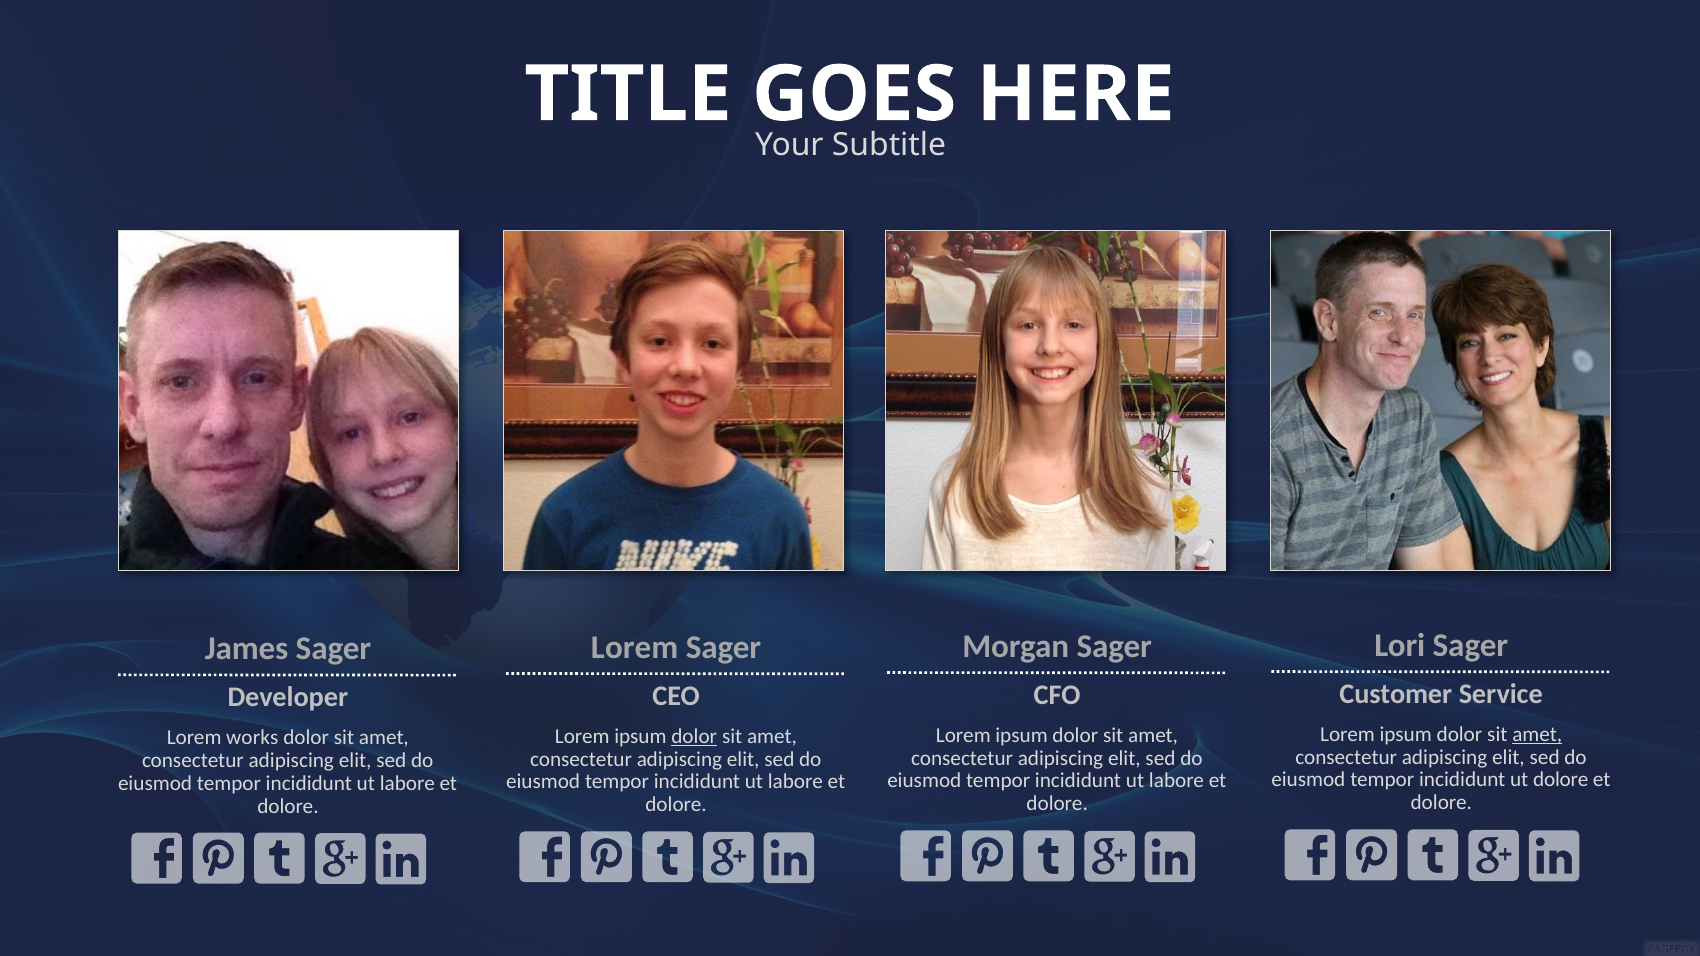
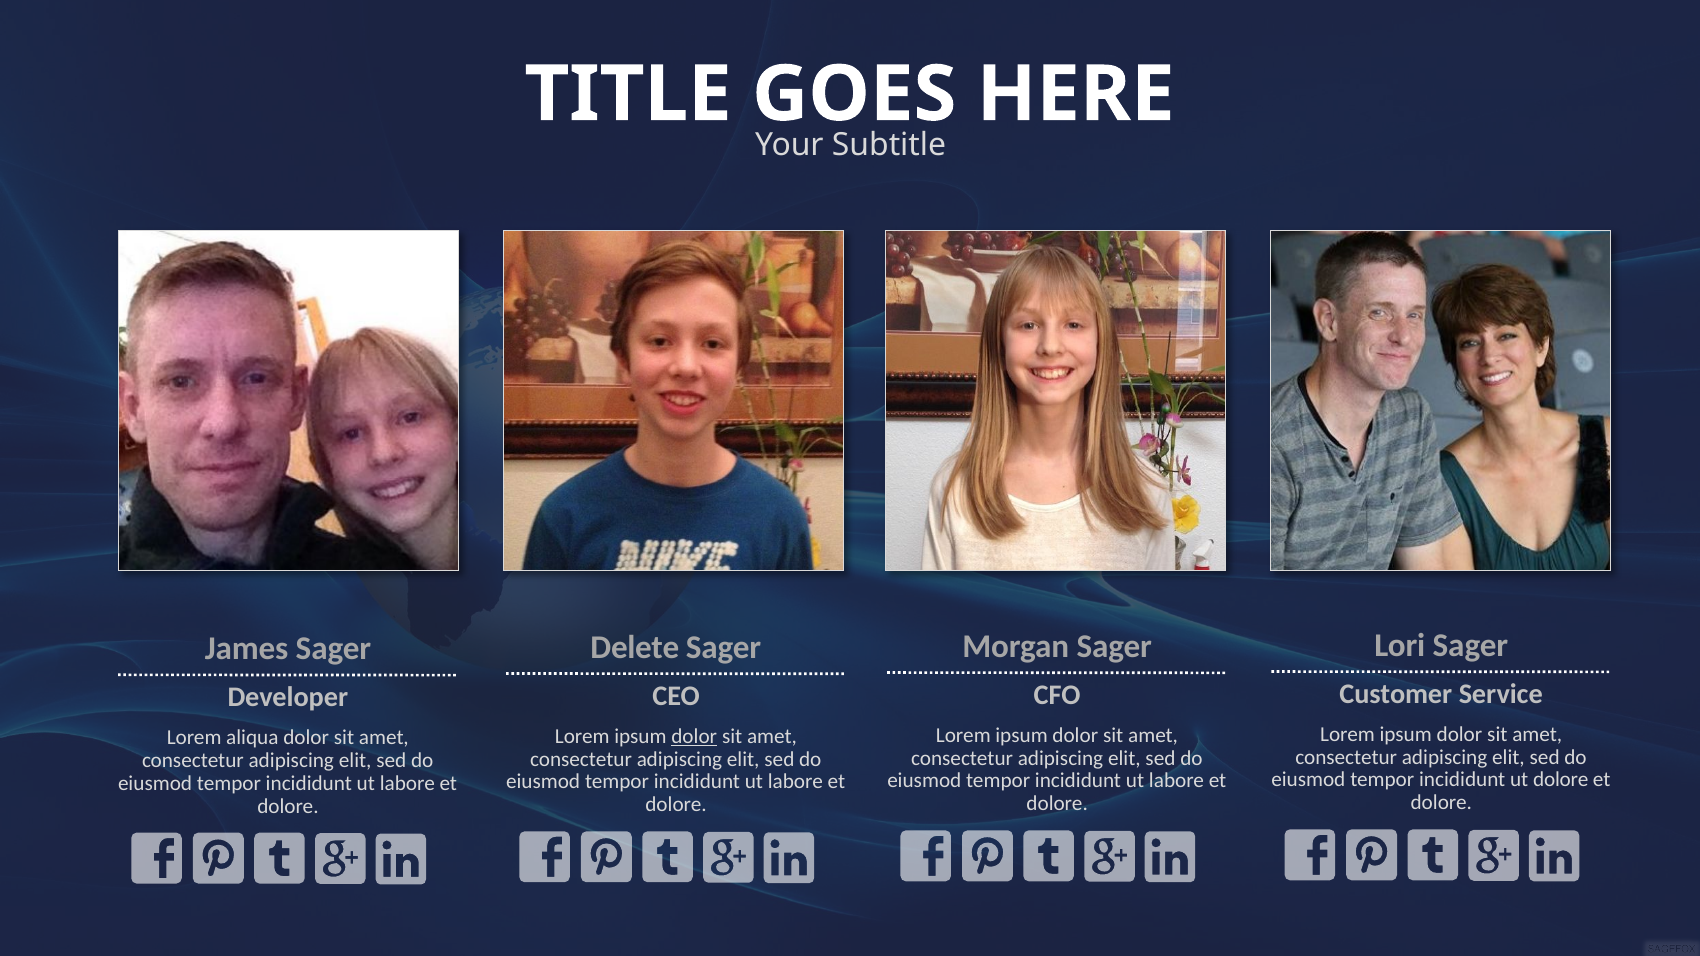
Lorem: Lorem -> Delete (635, 647)
amet underline: present -> none (1537, 734)
works: works -> aliqua (252, 738)
